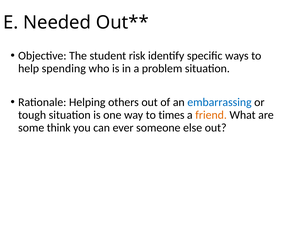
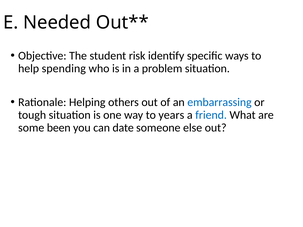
times: times -> years (171, 115)
friend colour: orange -> blue (211, 115)
think: think -> been (59, 128)
ever: ever -> date (123, 128)
